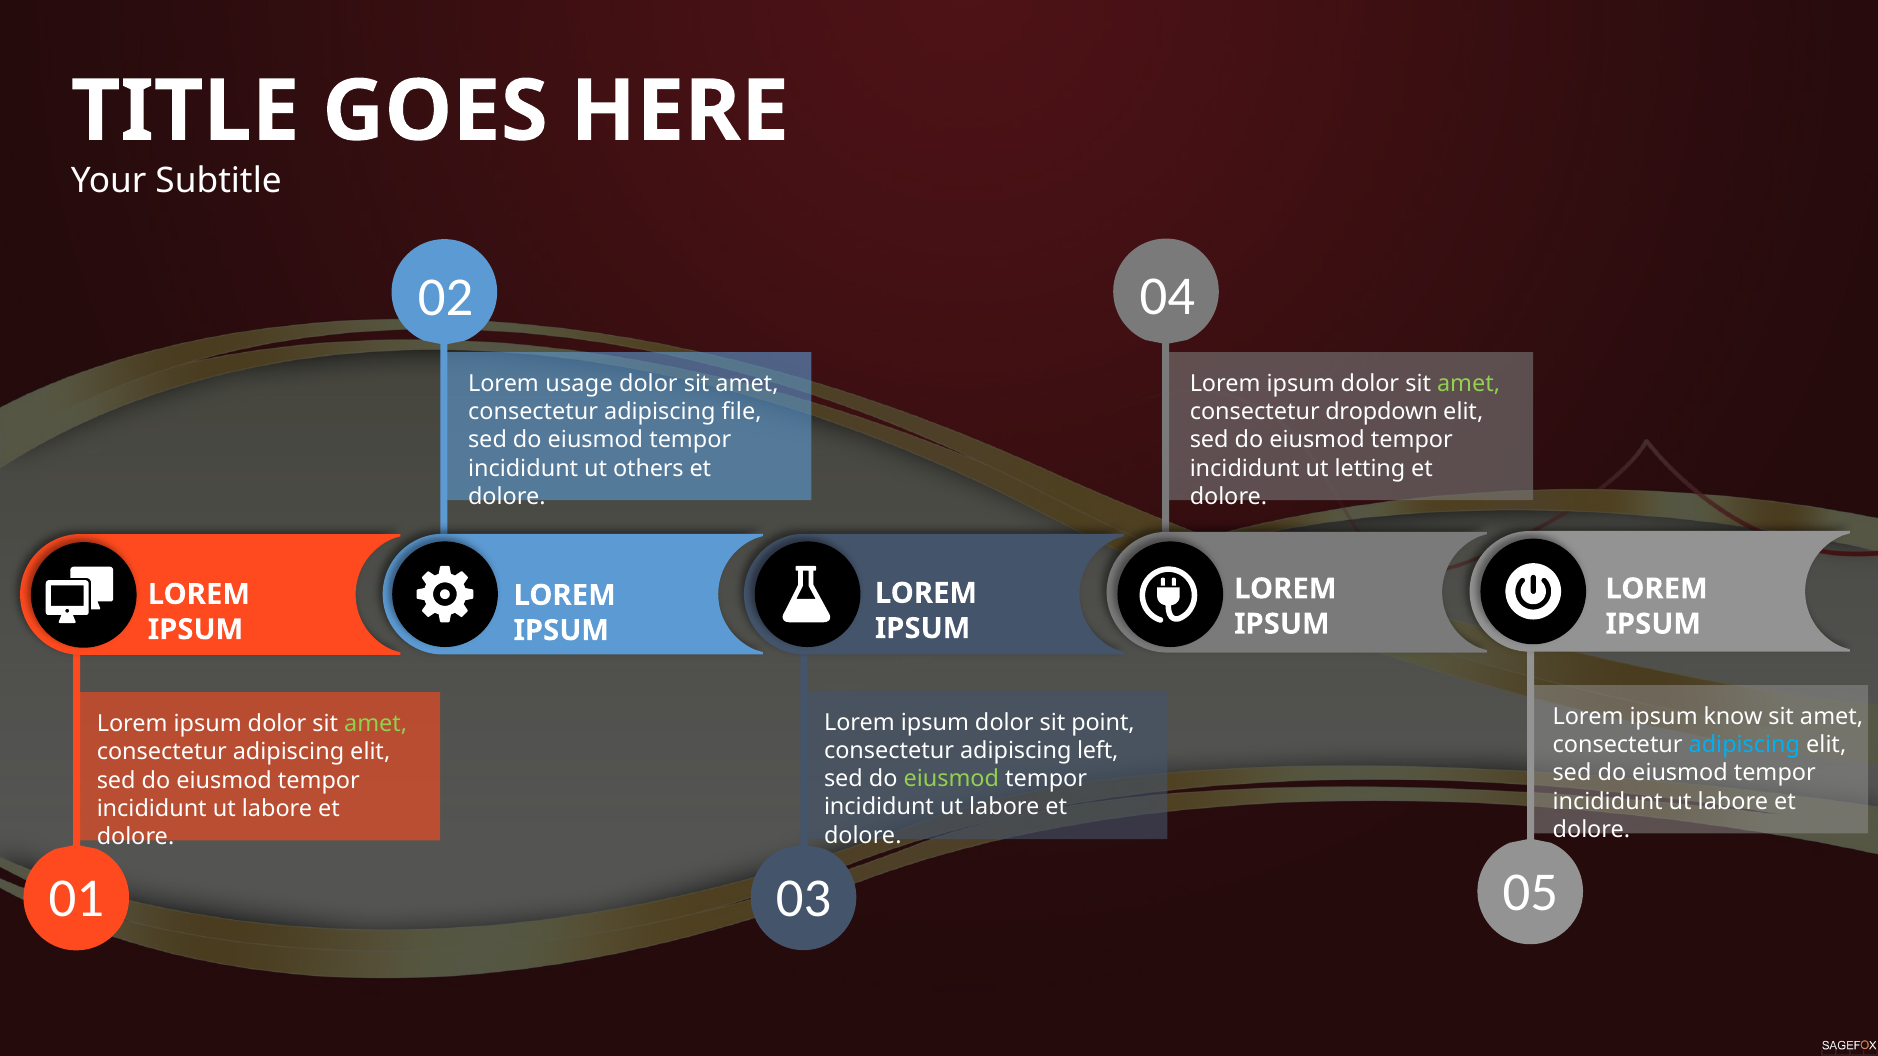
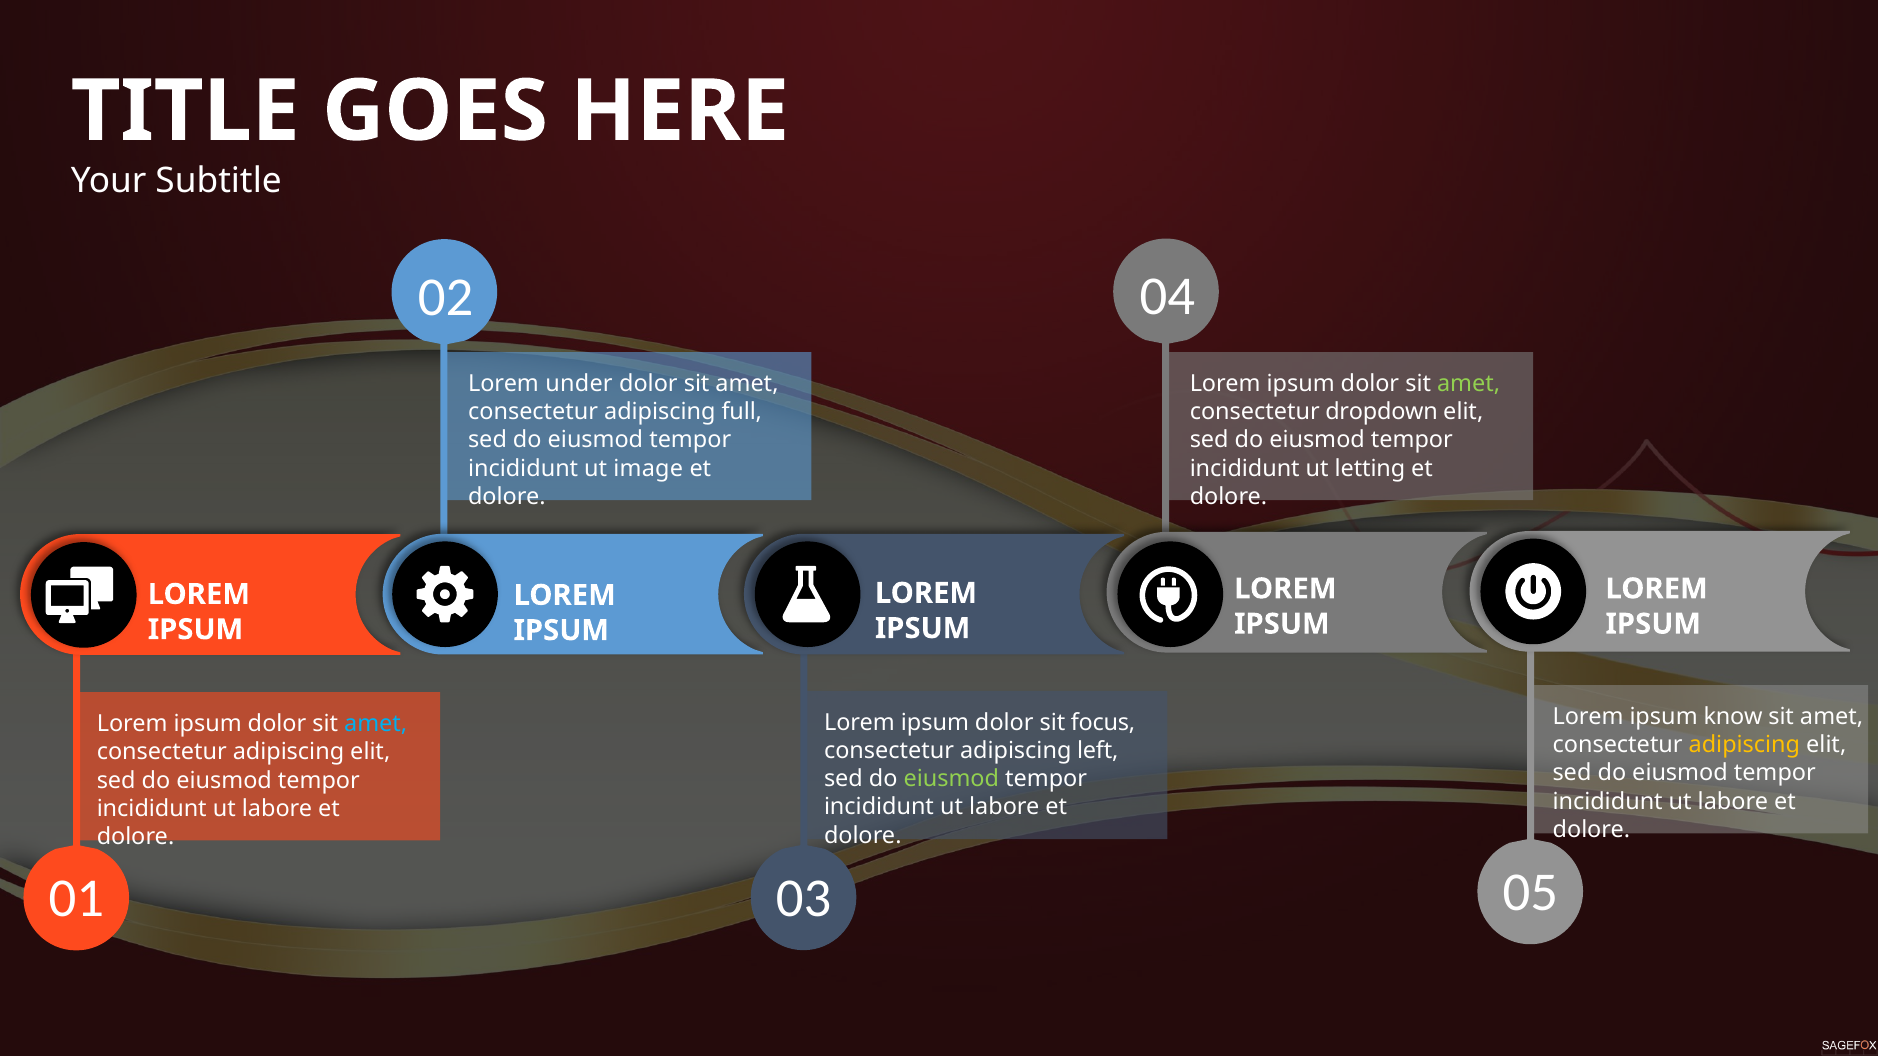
usage: usage -> under (579, 384)
file: file -> full (742, 412)
others: others -> image (648, 468)
point: point -> focus (1103, 723)
amet colour: light green -> light blue (376, 724)
adipiscing colour: light blue -> yellow (1744, 745)
